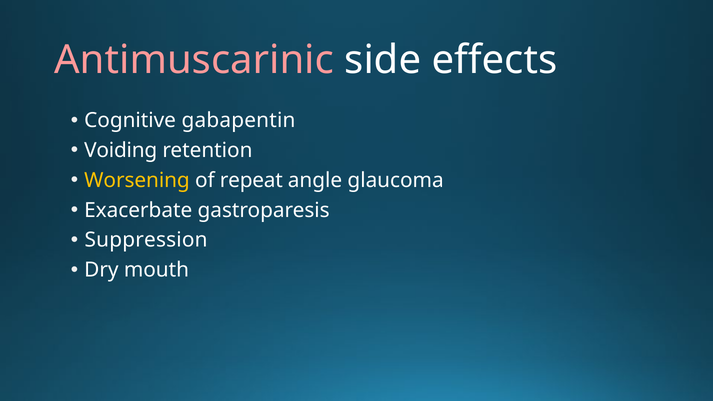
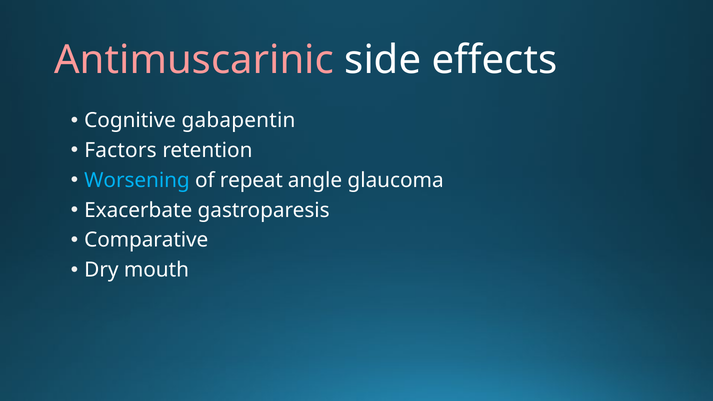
Voiding: Voiding -> Factors (120, 150)
Worsening colour: yellow -> light blue (137, 180)
Suppression: Suppression -> Comparative (146, 240)
